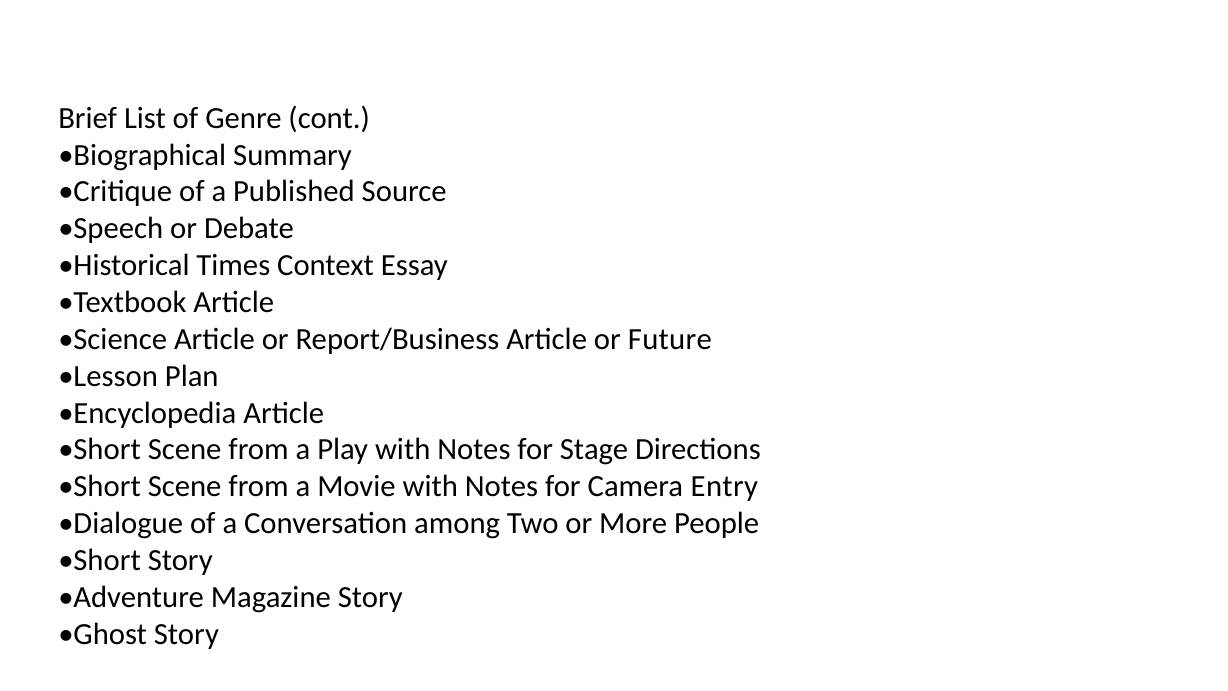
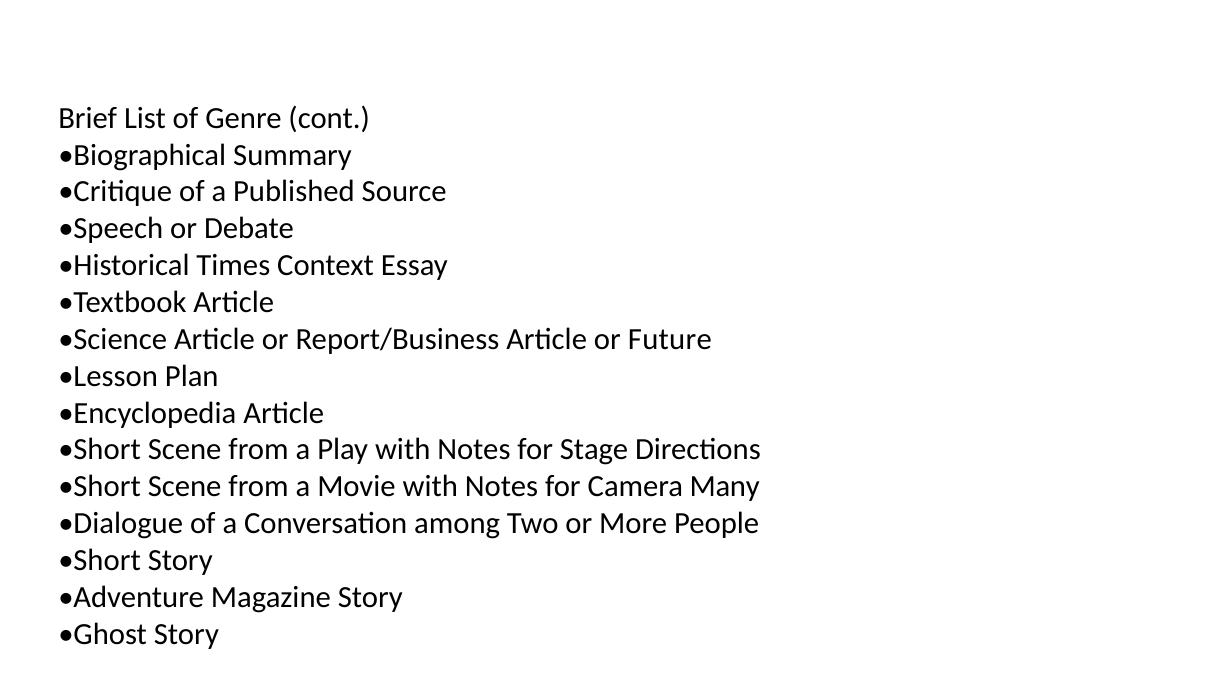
Entry: Entry -> Many (725, 486)
